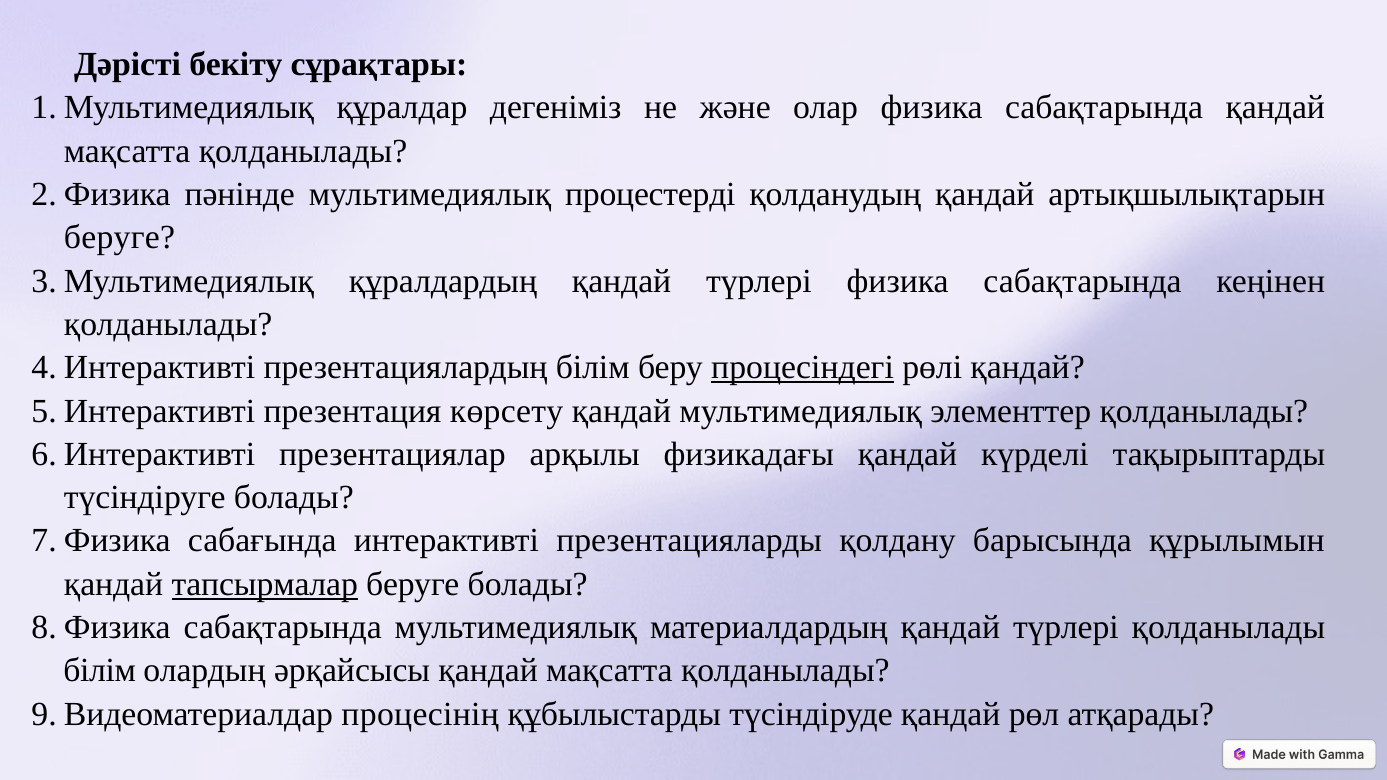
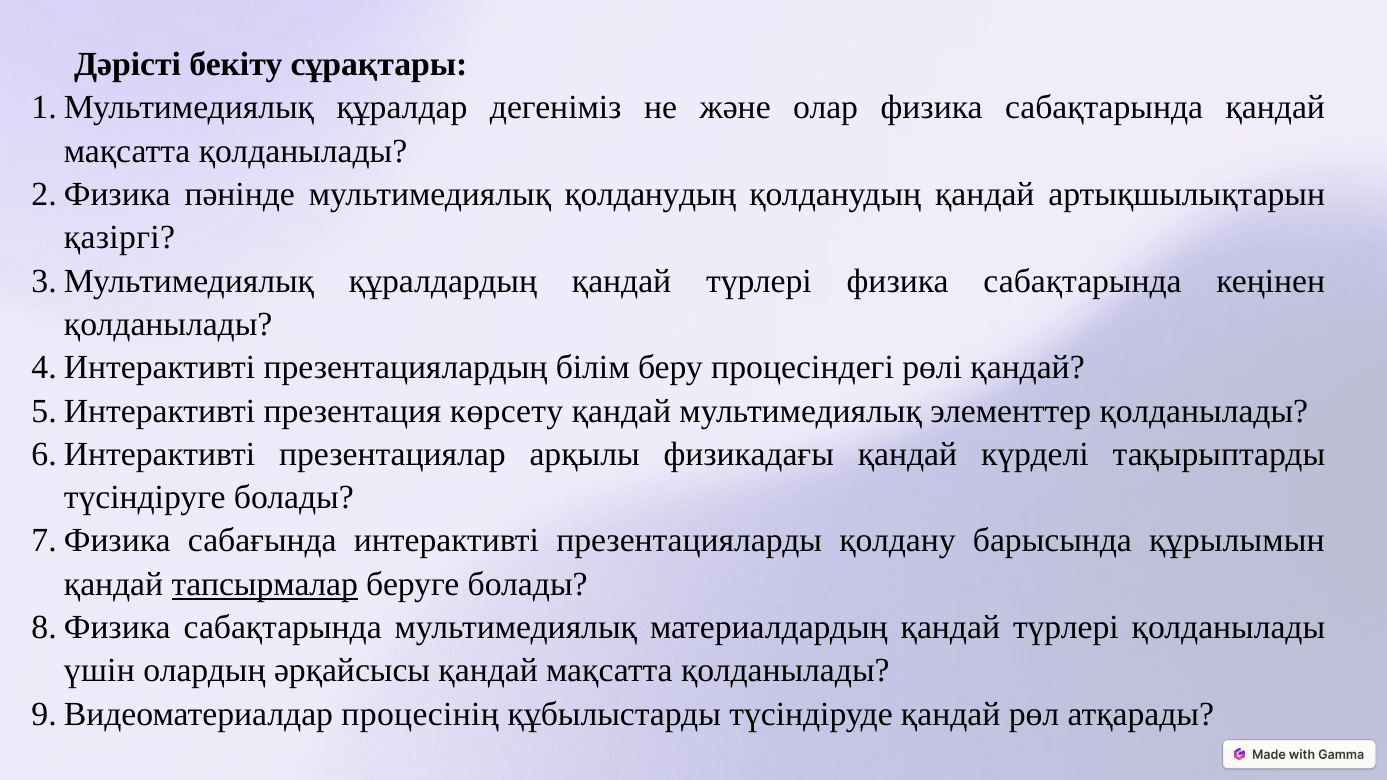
мультимедиялық процестерді: процестерді -> қолданудың (650, 194)
беруге: беруге -> қазіргі (119, 238)
процесіндегі underline: present -> none (803, 368)
білім: білім -> үшін (99, 671)
